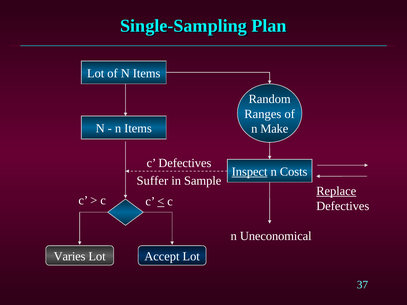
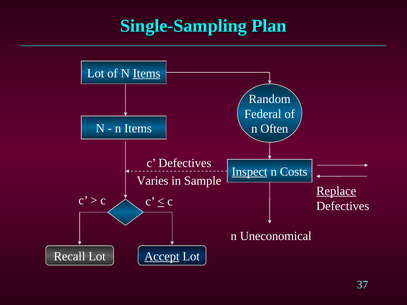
Items underline: none -> present (147, 73)
Ranges: Ranges -> Federal (263, 114)
Make: Make -> Often (274, 129)
Suffer: Suffer -> Varies (153, 181)
Varies: Varies -> Recall (70, 257)
Accept underline: none -> present (162, 257)
